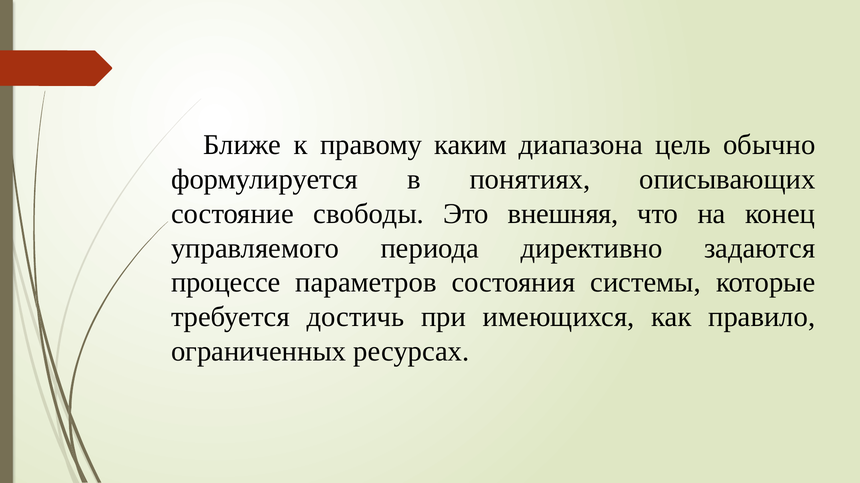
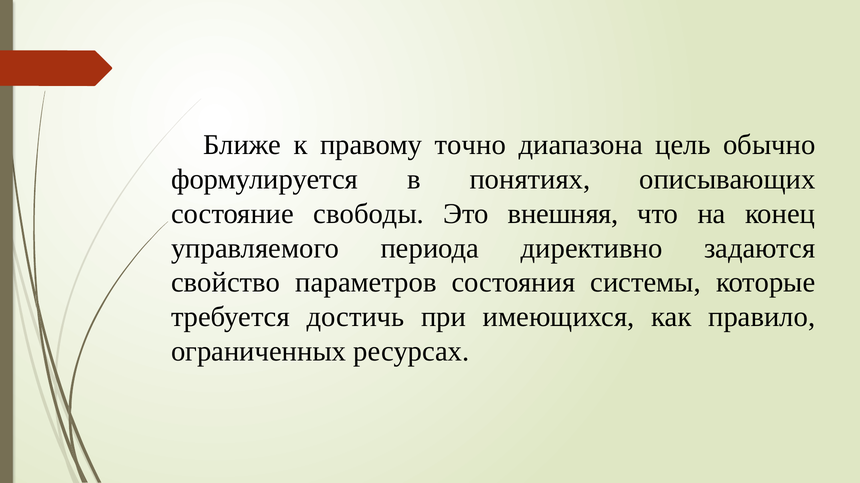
каким: каким -> точно (470, 145)
процессе: процессе -> свойство (226, 283)
